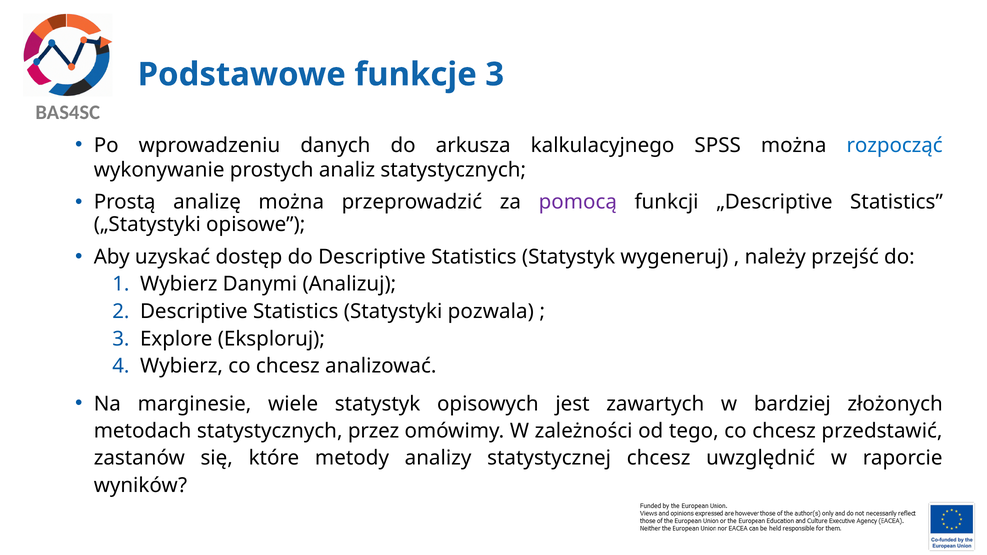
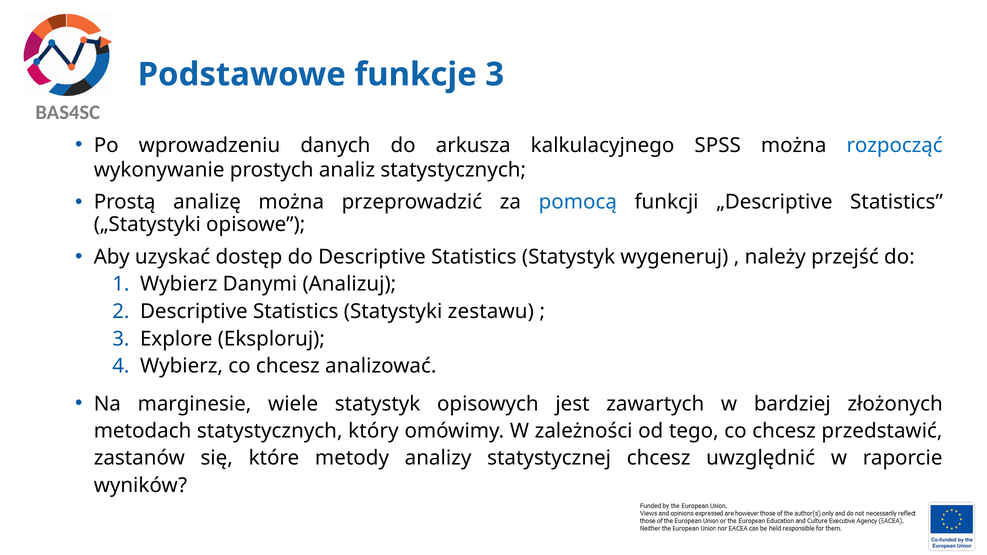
pomocą colour: purple -> blue (578, 202)
pozwala: pozwala -> zestawu (491, 312)
przez: przez -> który (373, 431)
